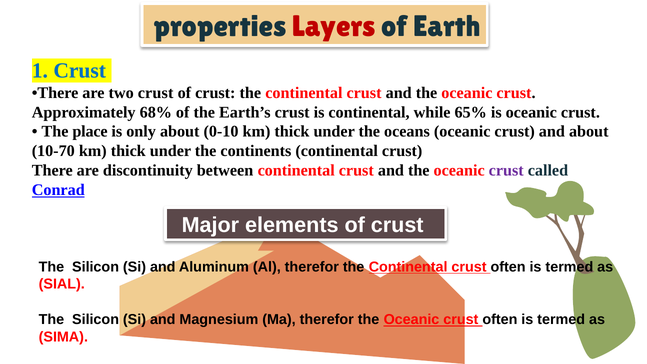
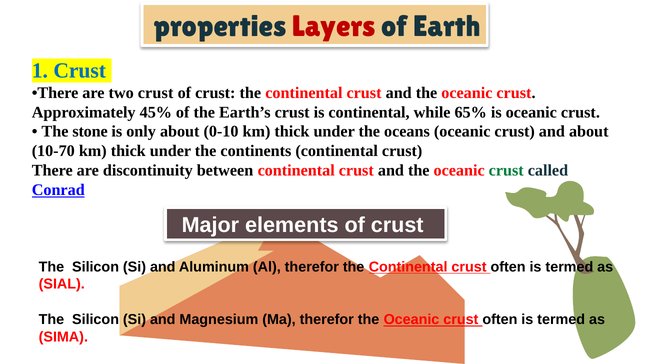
68%: 68% -> 45% (156, 112)
place: place -> stone (90, 132)
crust colour: purple -> green (506, 170)
